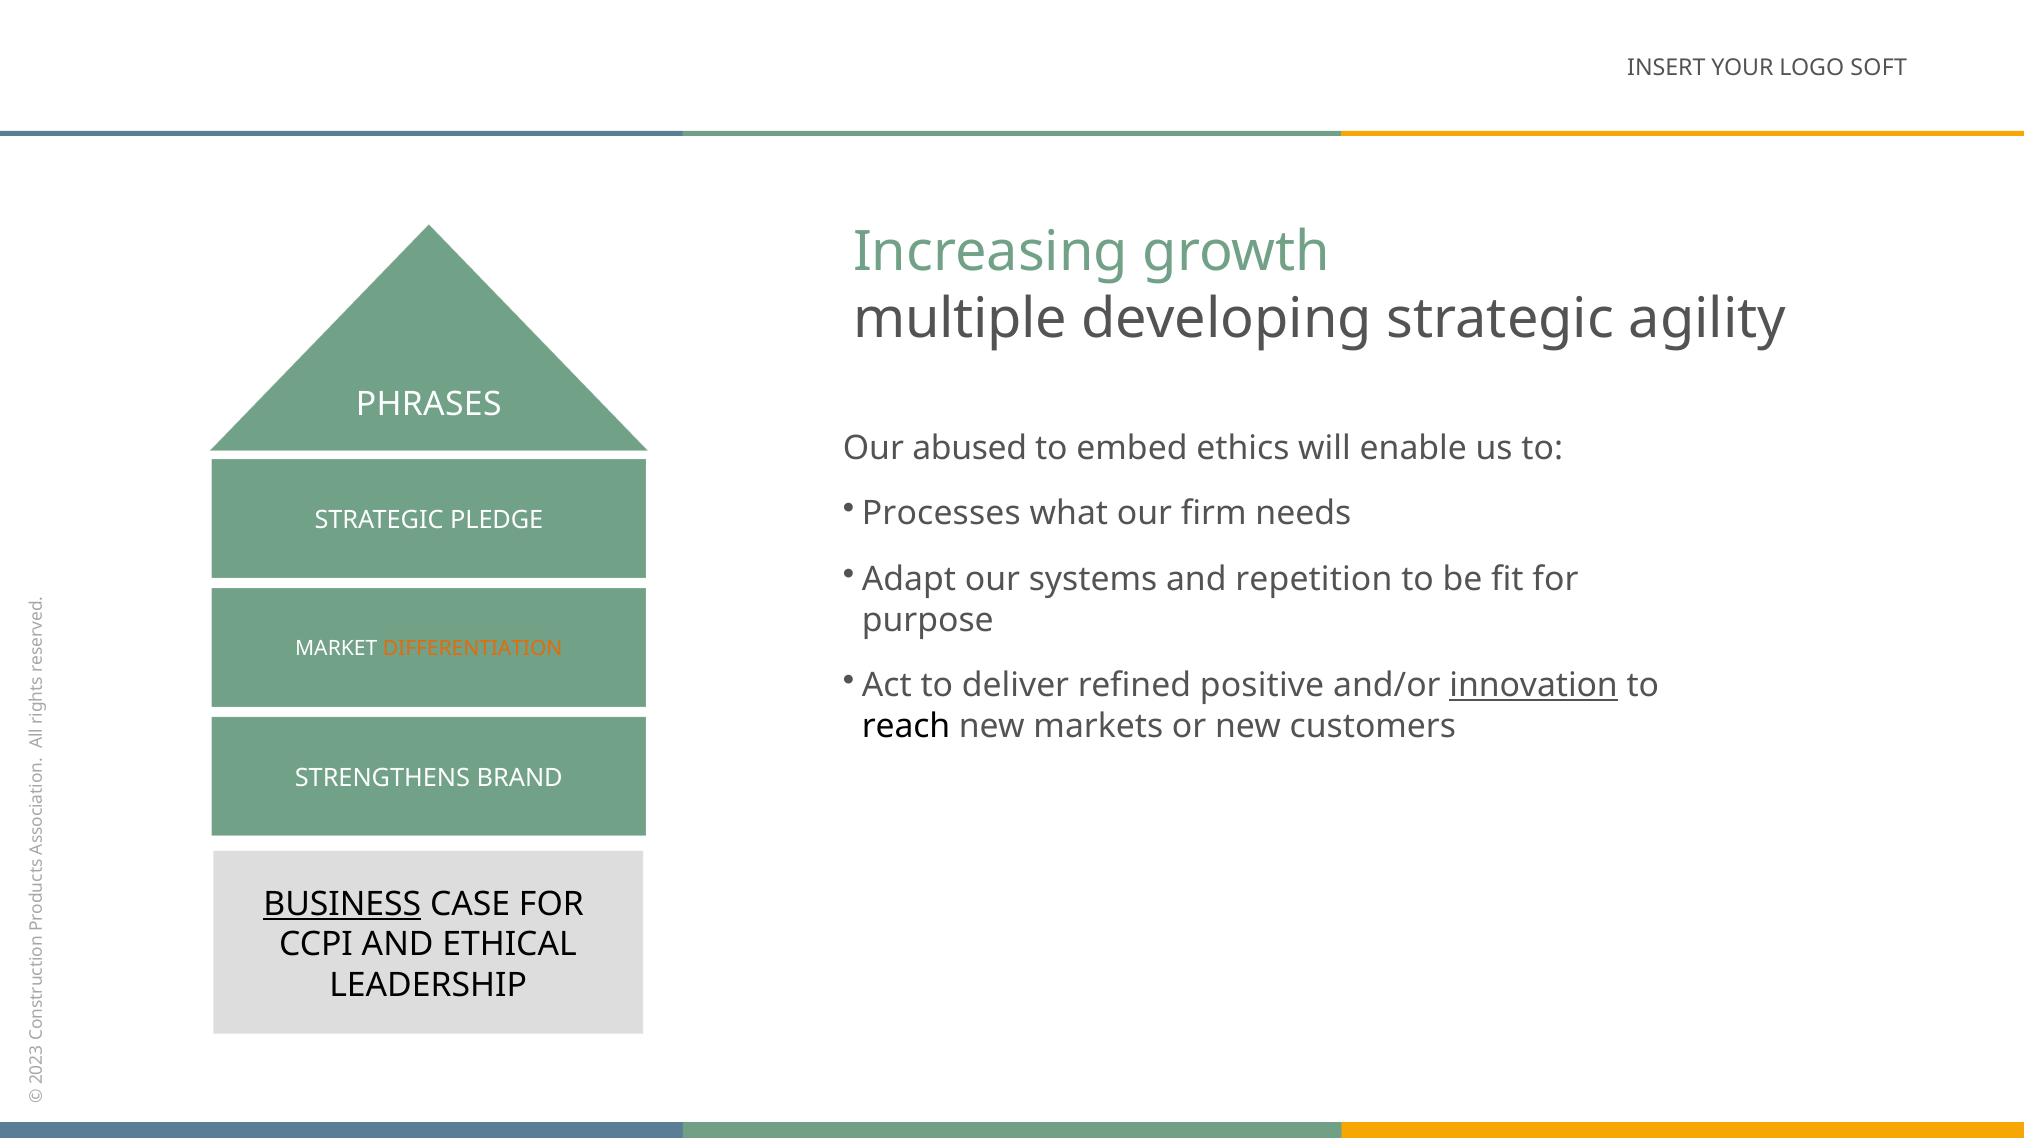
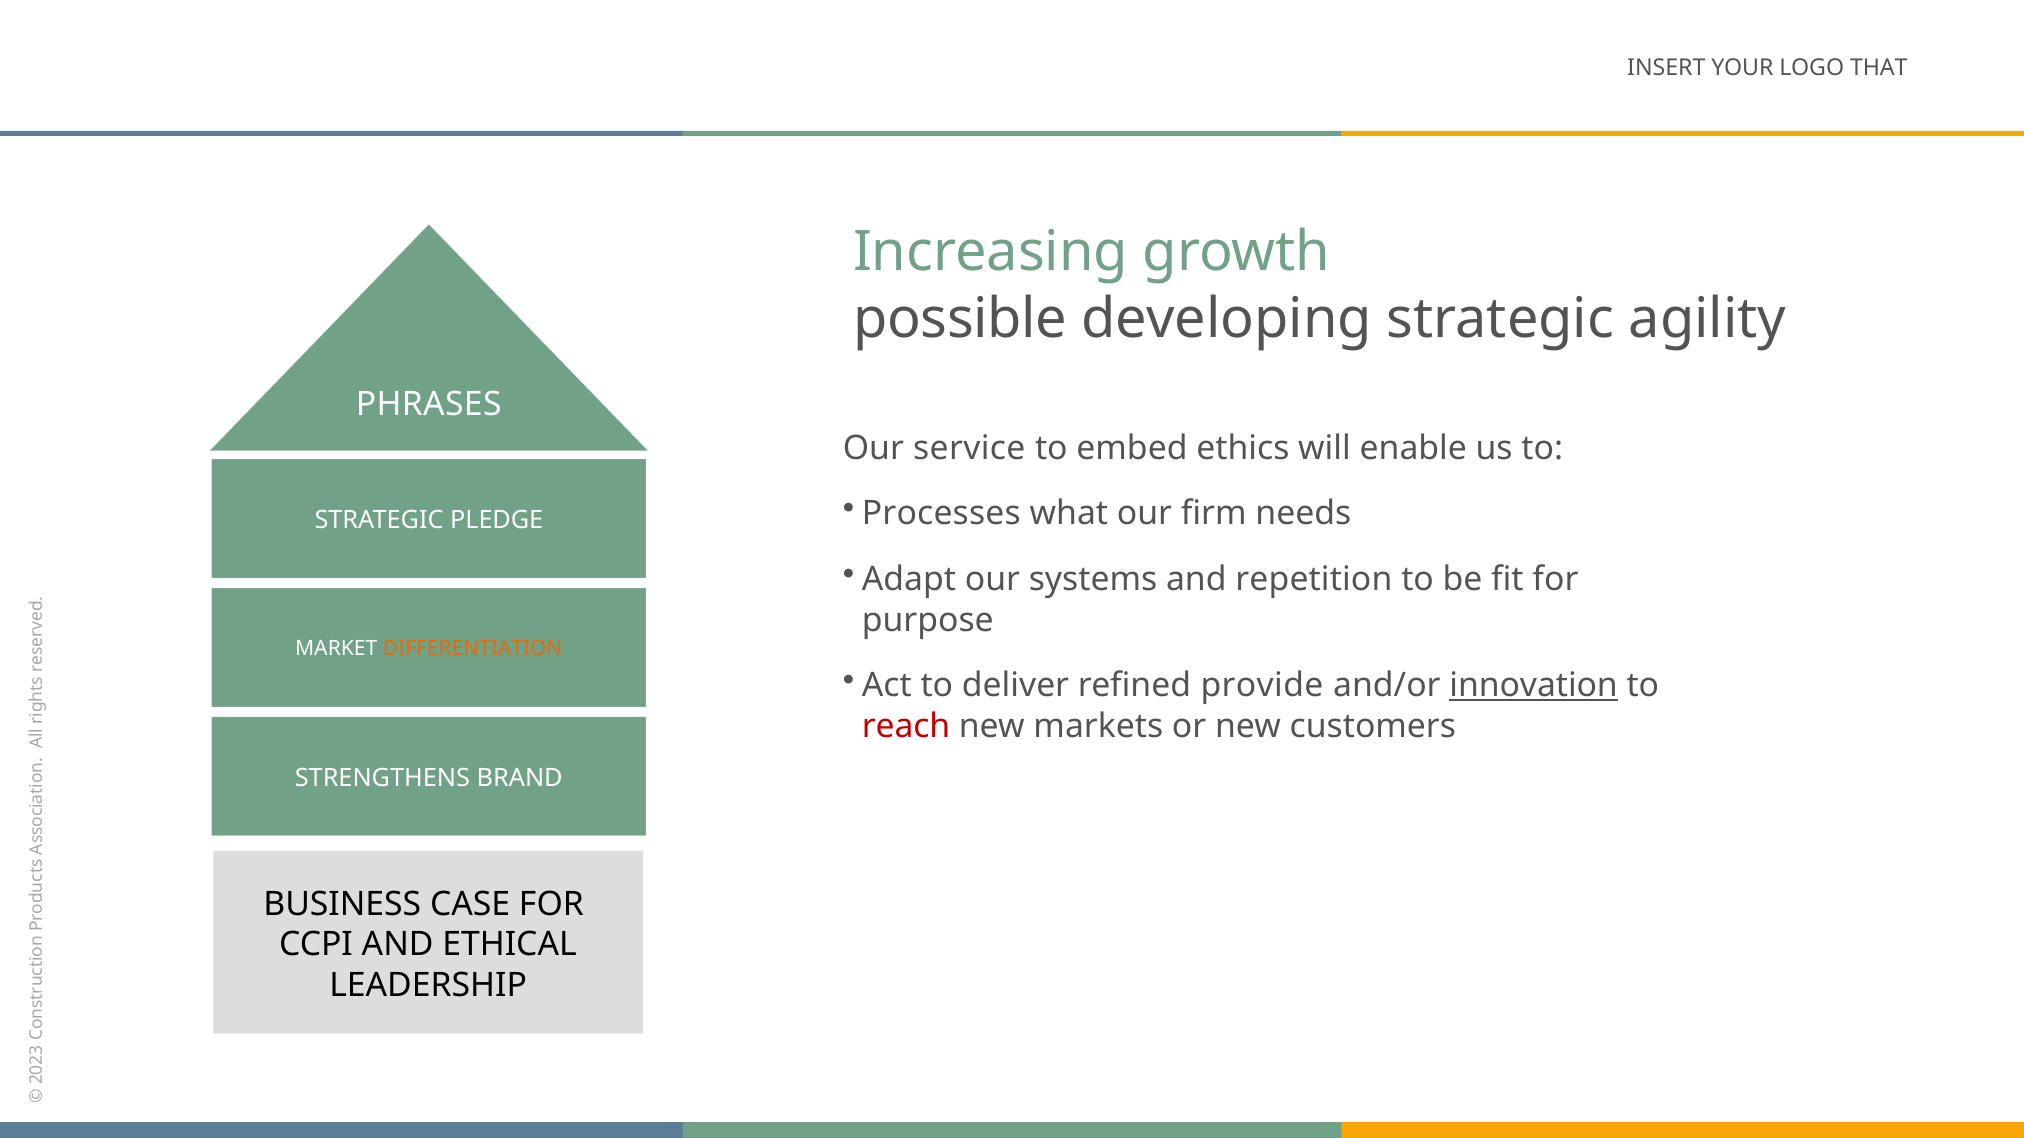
SOFT: SOFT -> THAT (1879, 68)
multiple: multiple -> possible (960, 319)
abused: abused -> service (969, 448)
positive: positive -> provide (1262, 686)
reach colour: black -> red (906, 727)
BUSINESS underline: present -> none (342, 904)
